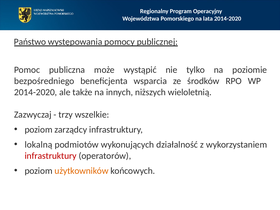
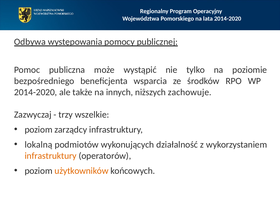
Państwo: Państwo -> Odbywa (30, 42)
wieloletnią: wieloletnią -> zachowuje (190, 92)
infrastruktury colour: red -> orange (51, 156)
